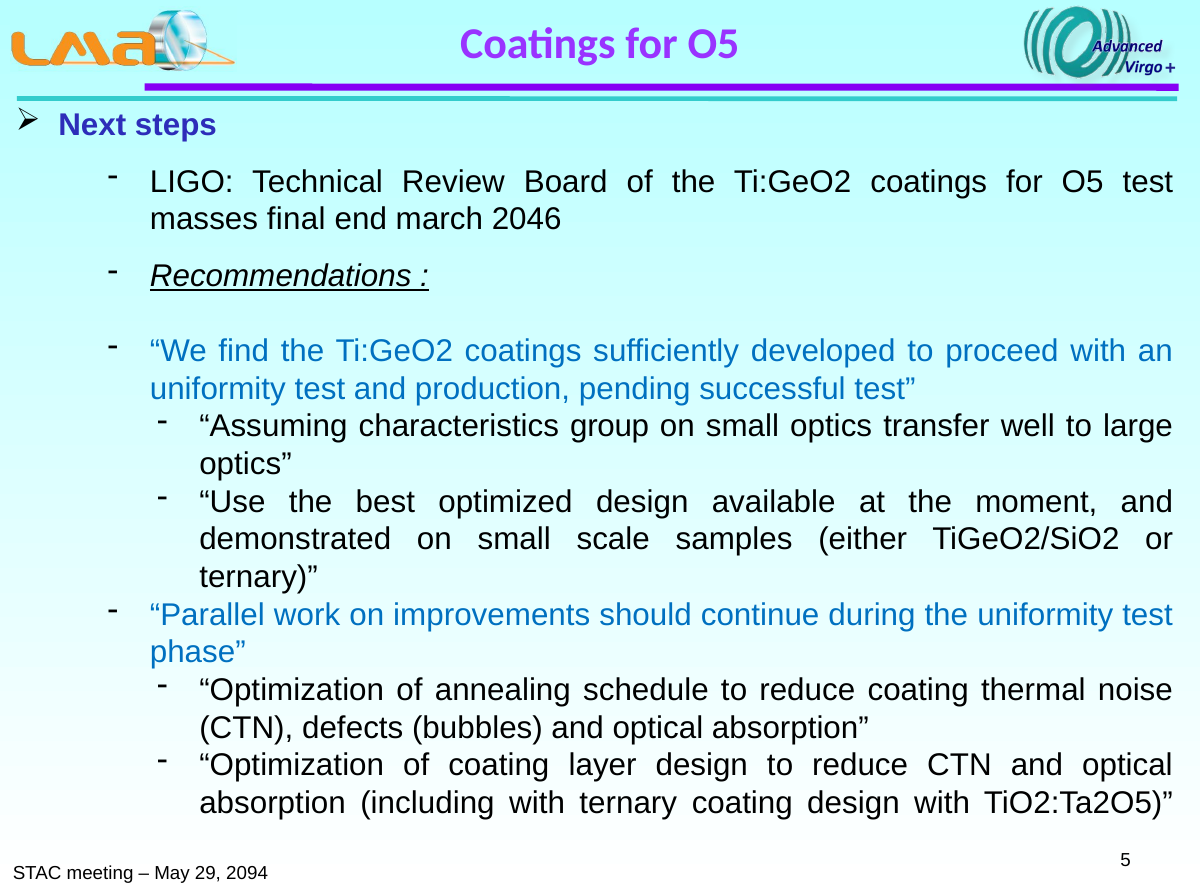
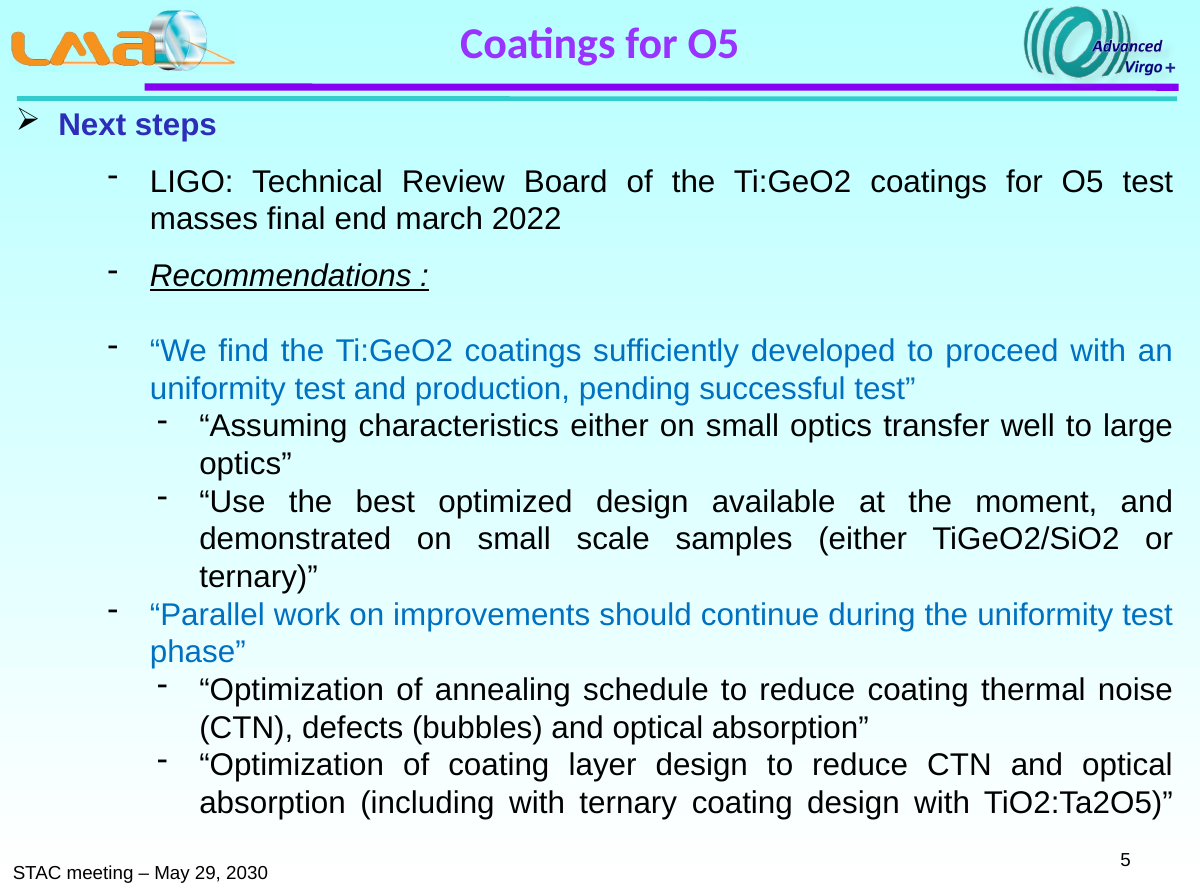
2046: 2046 -> 2022 (527, 219)
characteristics group: group -> either (610, 426)
2094: 2094 -> 2030 (247, 872)
